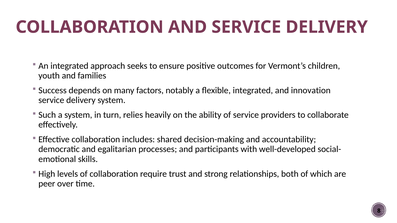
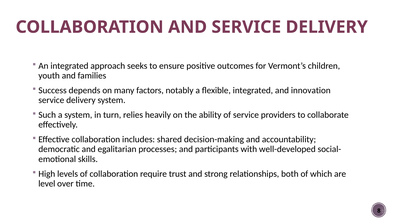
peer: peer -> level (47, 184)
